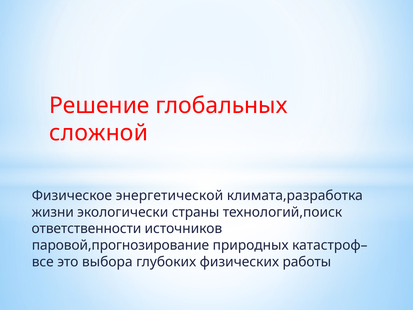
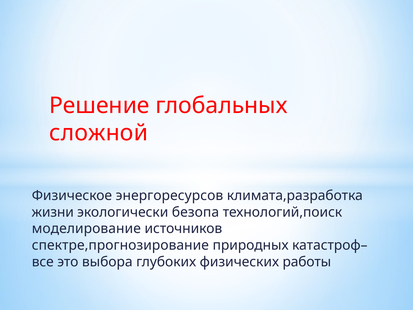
энергетической: энергетической -> энергоресурсов (169, 196)
страны: страны -> безопа (195, 212)
ответственности: ответственности -> моделирование (86, 229)
паровой,прогнозирование: паровой,прогнозирование -> спектре,прогнозирование (120, 245)
